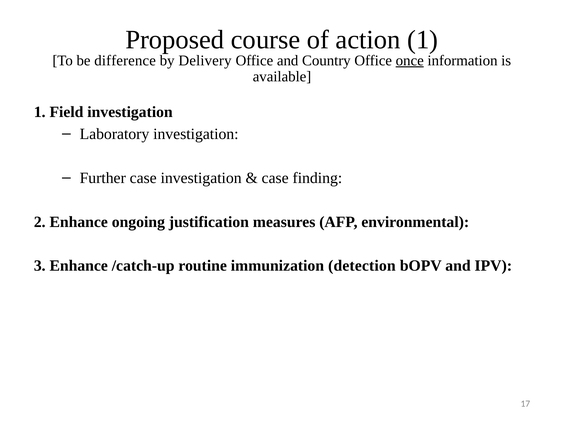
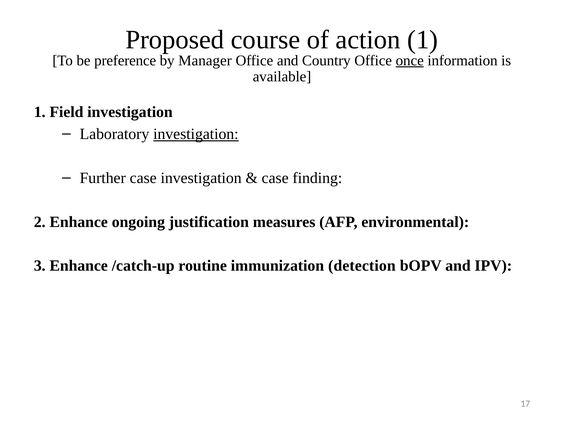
difference: difference -> preference (125, 60)
Delivery: Delivery -> Manager (205, 60)
investigation underline: none -> present (196, 134)
